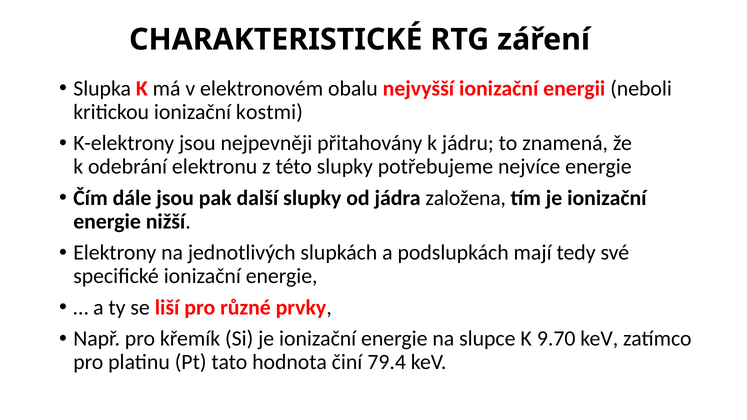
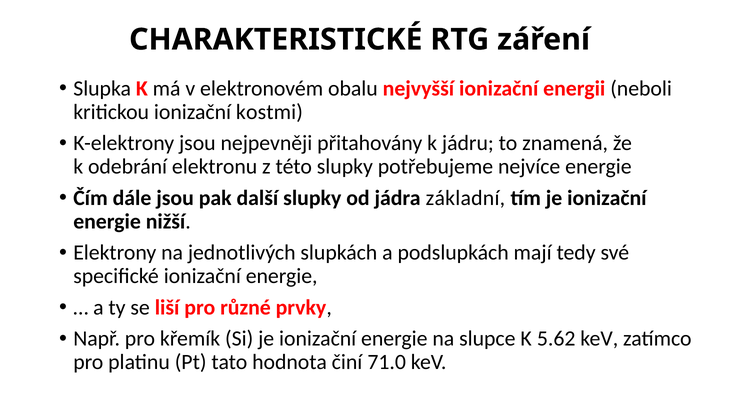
založena: založena -> základní (465, 198)
9.70: 9.70 -> 5.62 (556, 339)
79.4: 79.4 -> 71.0 (387, 362)
